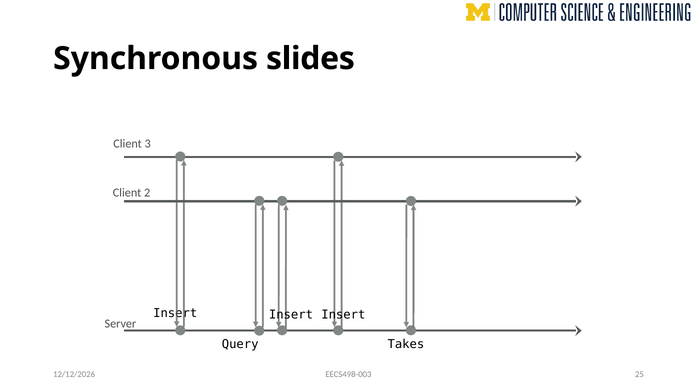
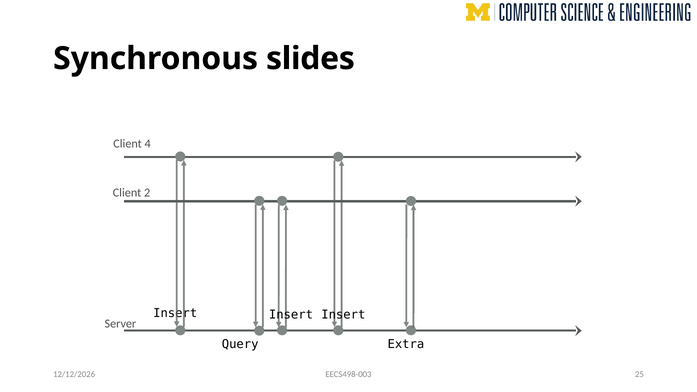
3: 3 -> 4 (148, 144)
Takes: Takes -> Extra (406, 344)
